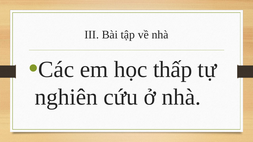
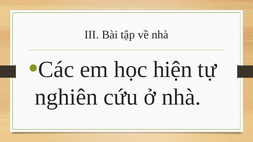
thấp: thấp -> hiện (173, 70)
